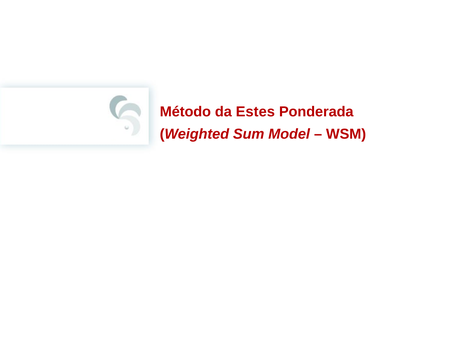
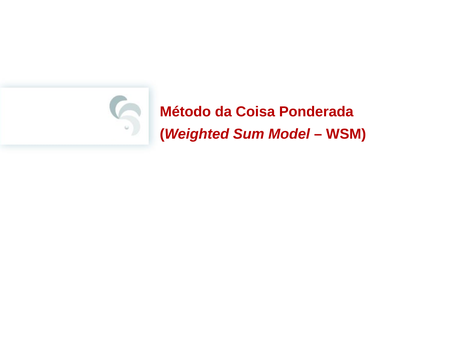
Estes: Estes -> Coisa (255, 112)
